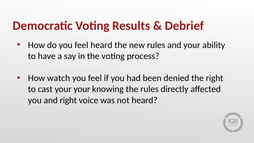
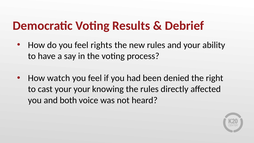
feel heard: heard -> rights (101, 45)
and right: right -> both (68, 100)
